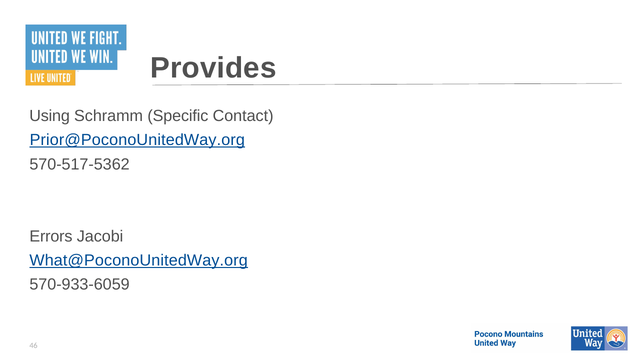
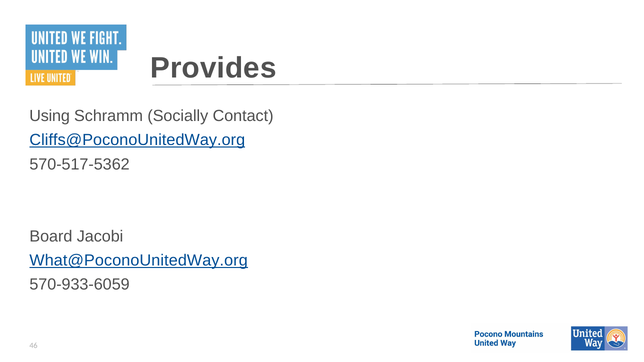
Specific: Specific -> Socially (178, 116)
Prior@PoconoUnitedWay.org: Prior@PoconoUnitedWay.org -> Cliffs@PoconoUnitedWay.org (137, 140)
Errors: Errors -> Board (51, 237)
